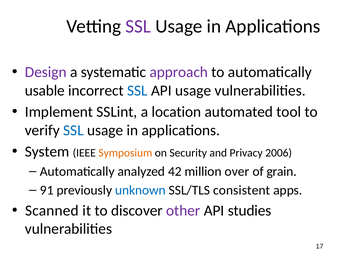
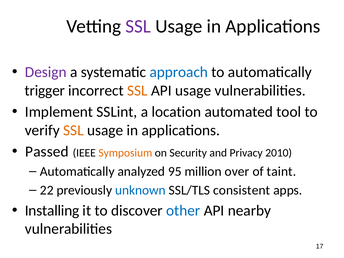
approach colour: purple -> blue (179, 72)
usable: usable -> trigger (45, 91)
SSL colour: blue -> orange (137, 91)
SSL colour: blue -> orange (73, 130)
System: System -> Passed (47, 152)
2006: 2006 -> 2010 (279, 153)
42: 42 -> 95 (175, 171)
grain: grain -> taint (281, 171)
91: 91 -> 22 (47, 190)
Scanned: Scanned -> Installing (52, 211)
other colour: purple -> blue (183, 211)
studies: studies -> nearby (249, 211)
